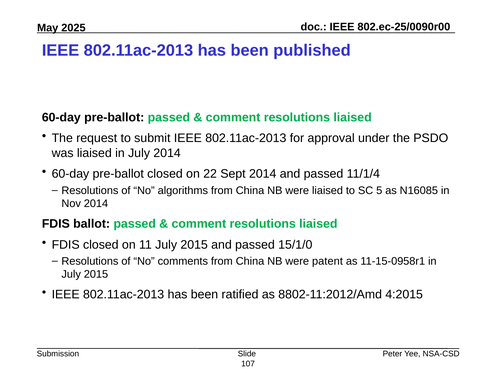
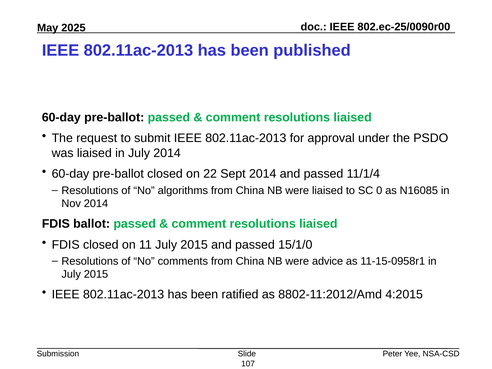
5: 5 -> 0 (379, 190)
patent: patent -> advice (328, 261)
